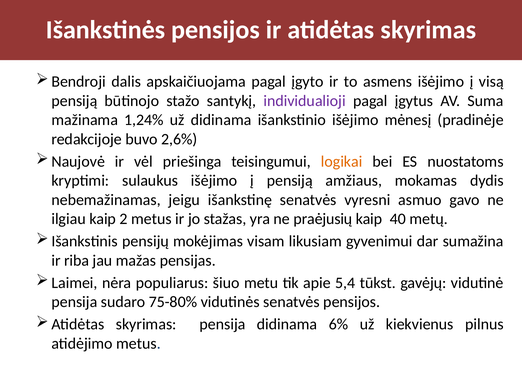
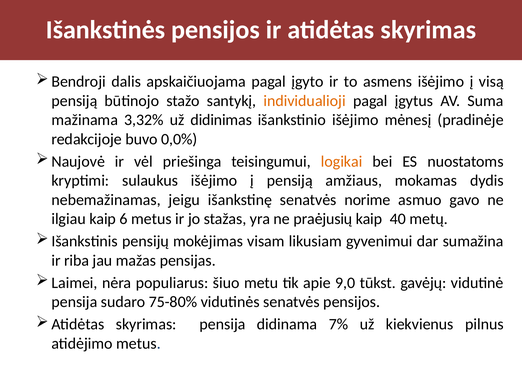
individualioji colour: purple -> orange (305, 101)
1,24%: 1,24% -> 3,32% (144, 120)
už didinama: didinama -> didinimas (221, 120)
2,6%: 2,6% -> 0,0% (179, 139)
vyresni: vyresni -> norime (367, 200)
2: 2 -> 6 (124, 219)
5,4: 5,4 -> 9,0 (345, 282)
6%: 6% -> 7% (339, 324)
